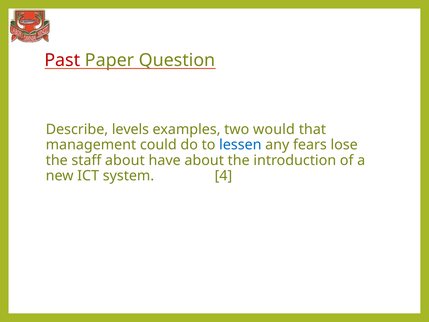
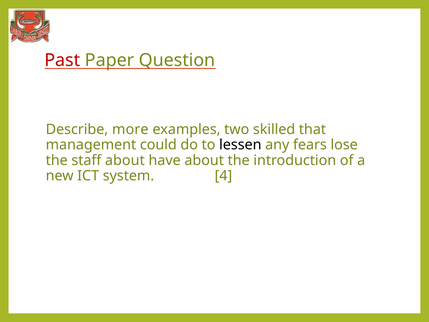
levels: levels -> more (130, 129)
would: would -> skilled (274, 129)
lessen colour: blue -> black (240, 145)
